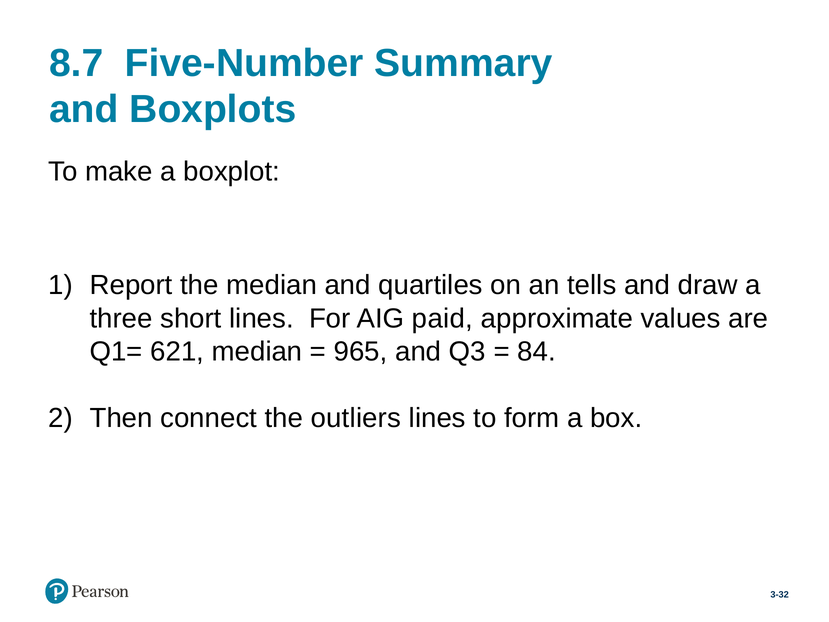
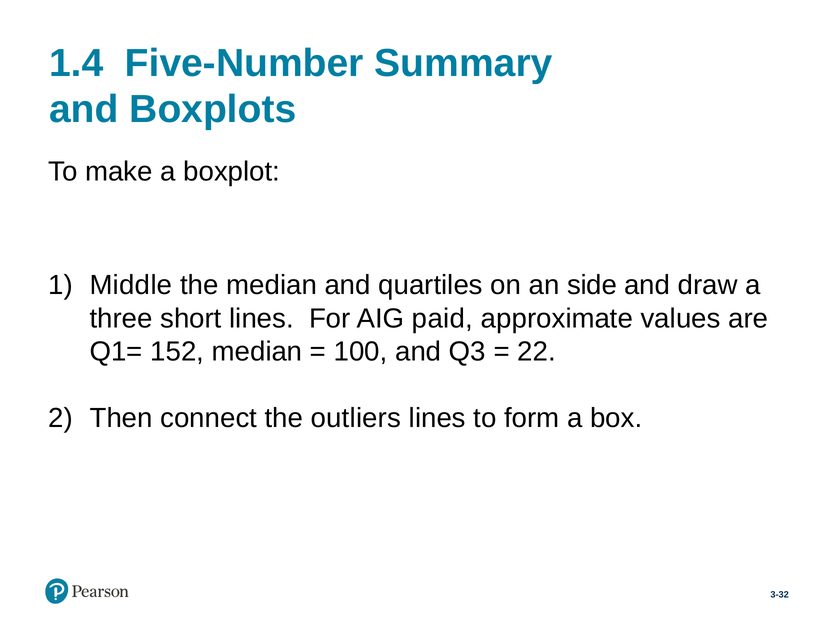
8.7: 8.7 -> 1.4 (76, 63)
Report: Report -> Middle (131, 285)
tells: tells -> side (592, 285)
621: 621 -> 152 (177, 352)
965: 965 -> 100 (361, 352)
84: 84 -> 22 (536, 352)
